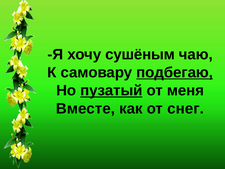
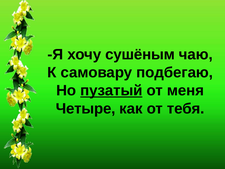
подбегаю underline: present -> none (175, 72)
Вместе: Вместе -> Четыре (86, 108)
снег: снег -> тебя (186, 108)
